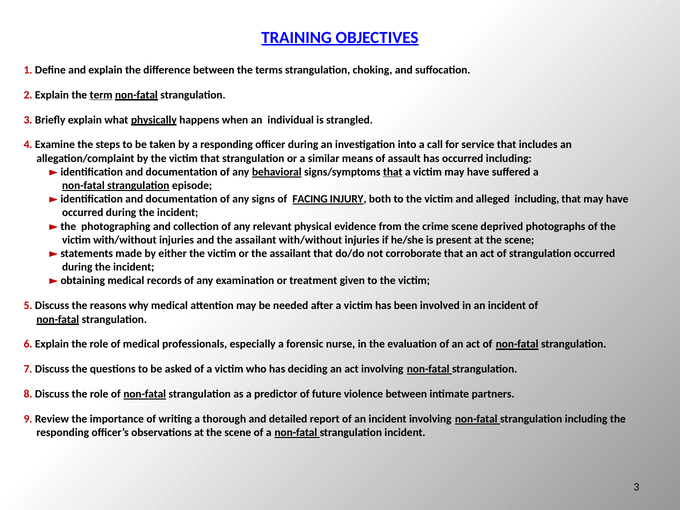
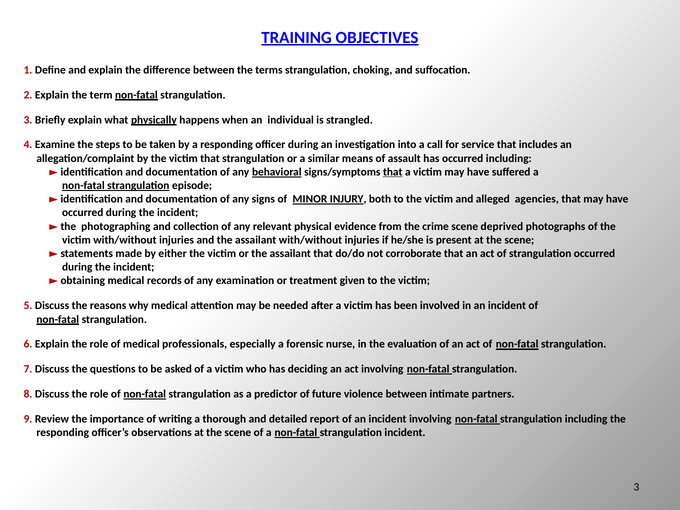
term underline: present -> none (101, 95)
FACING: FACING -> MINOR (310, 199)
alleged including: including -> agencies (537, 199)
